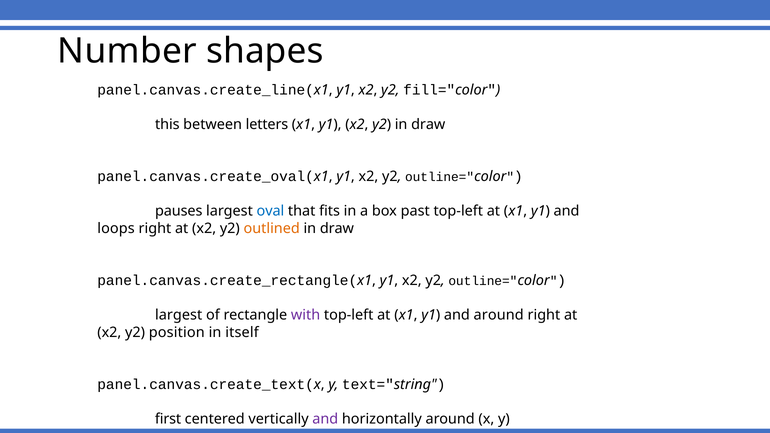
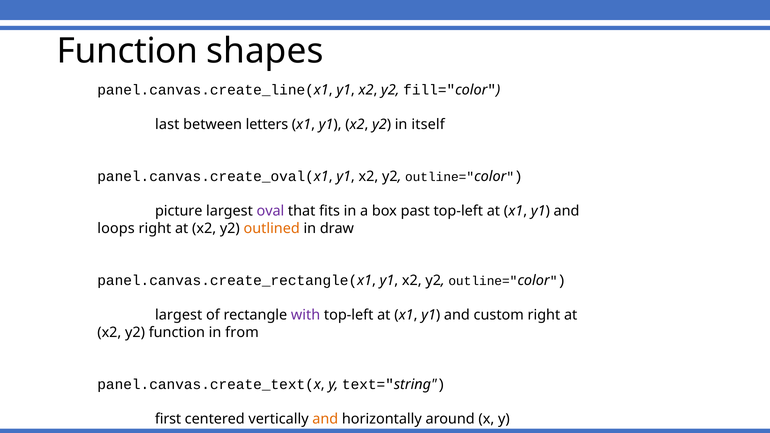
Number: Number -> Function (127, 51)
this: this -> last (167, 125)
y2 in draw: draw -> itself (428, 125)
pauses: pauses -> picture (179, 211)
oval colour: blue -> purple (270, 211)
and around: around -> custom (499, 315)
y2 position: position -> function (177, 332)
itself: itself -> from (242, 332)
and colour: purple -> orange (325, 419)
